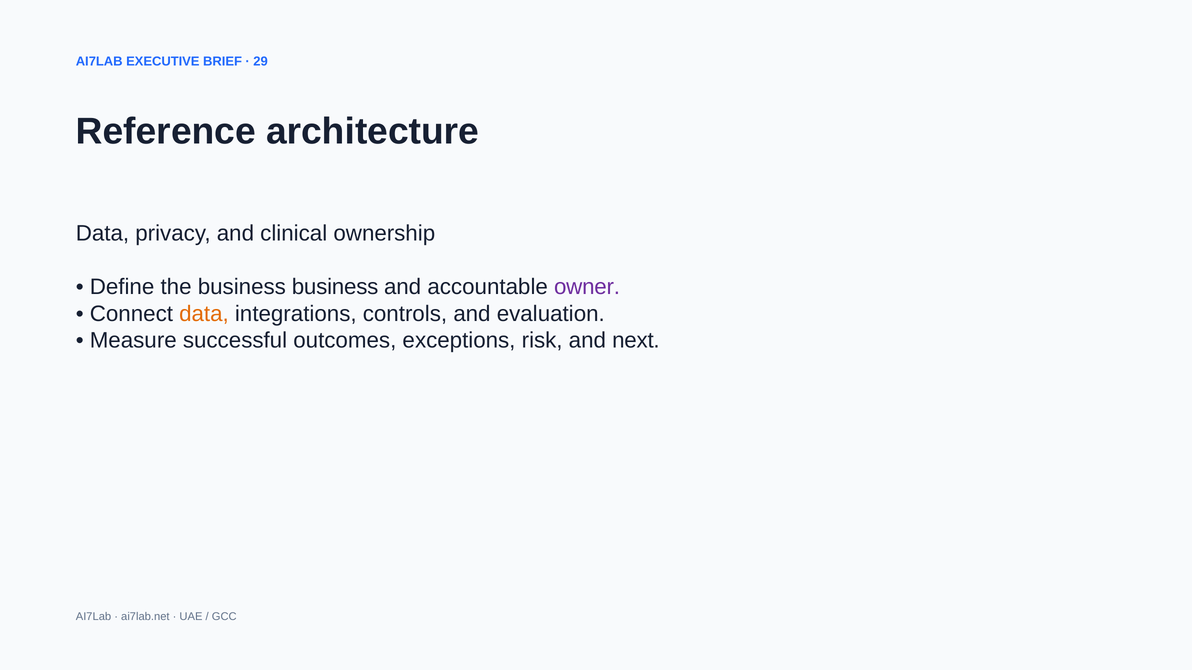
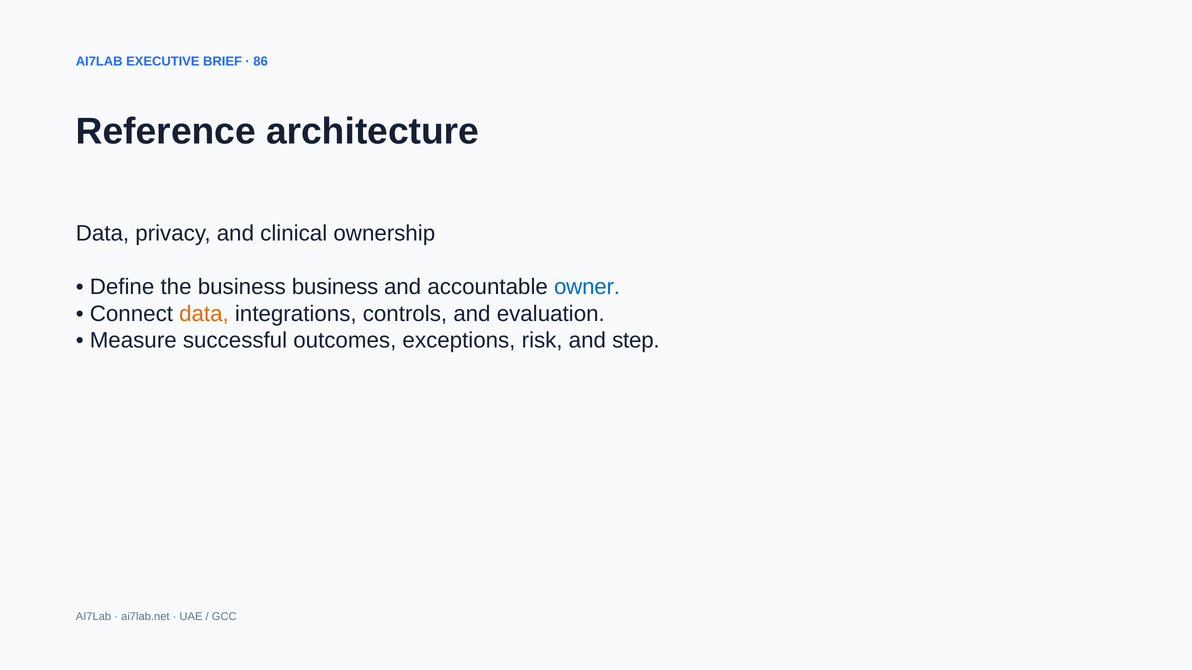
29: 29 -> 86 (261, 62)
owner colour: purple -> blue (587, 287)
next: next -> step (636, 341)
